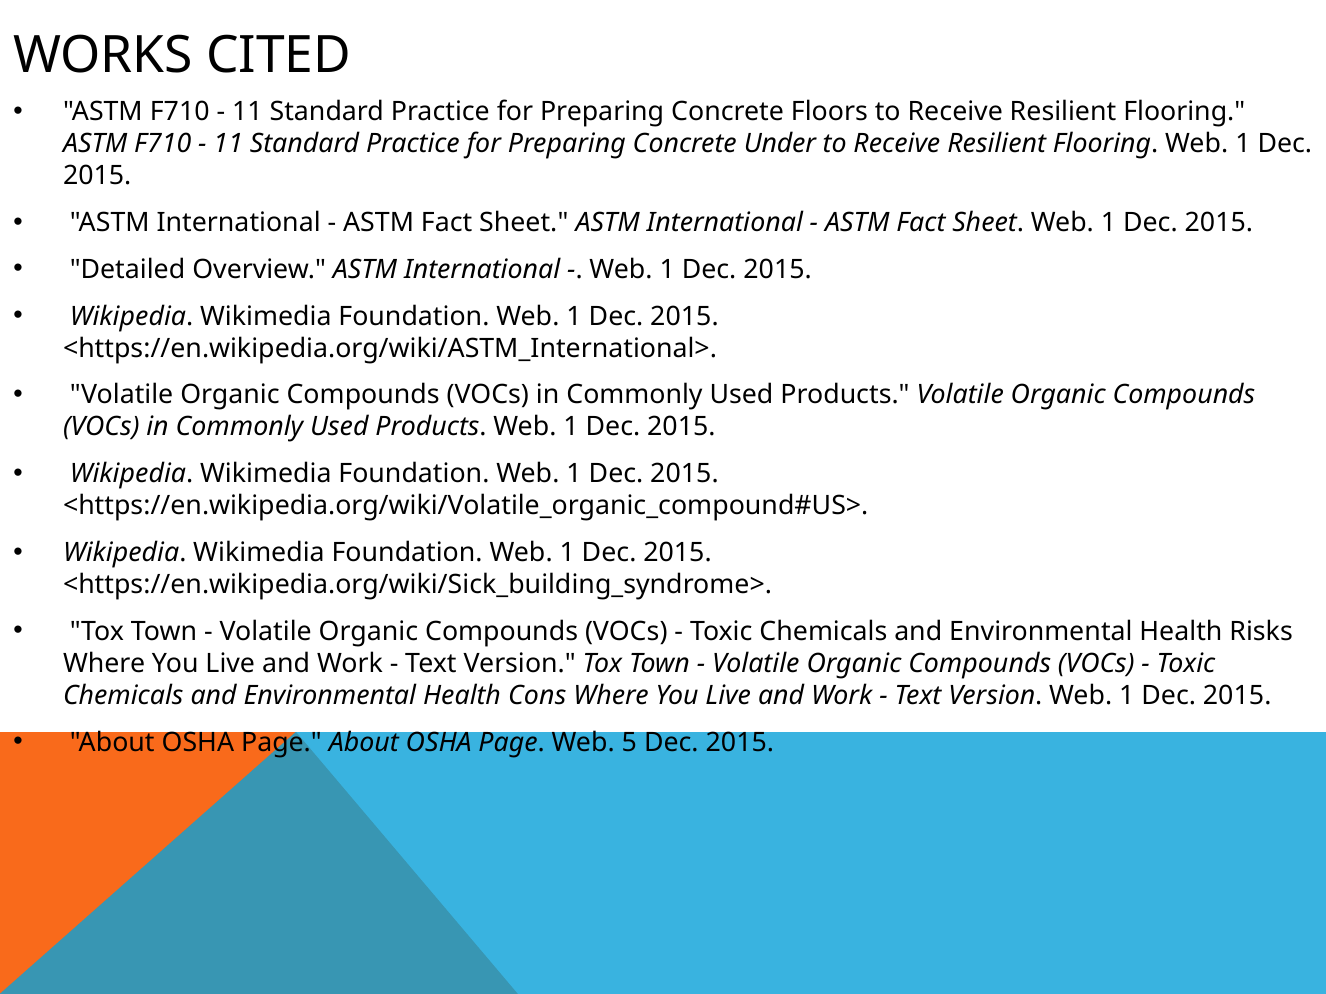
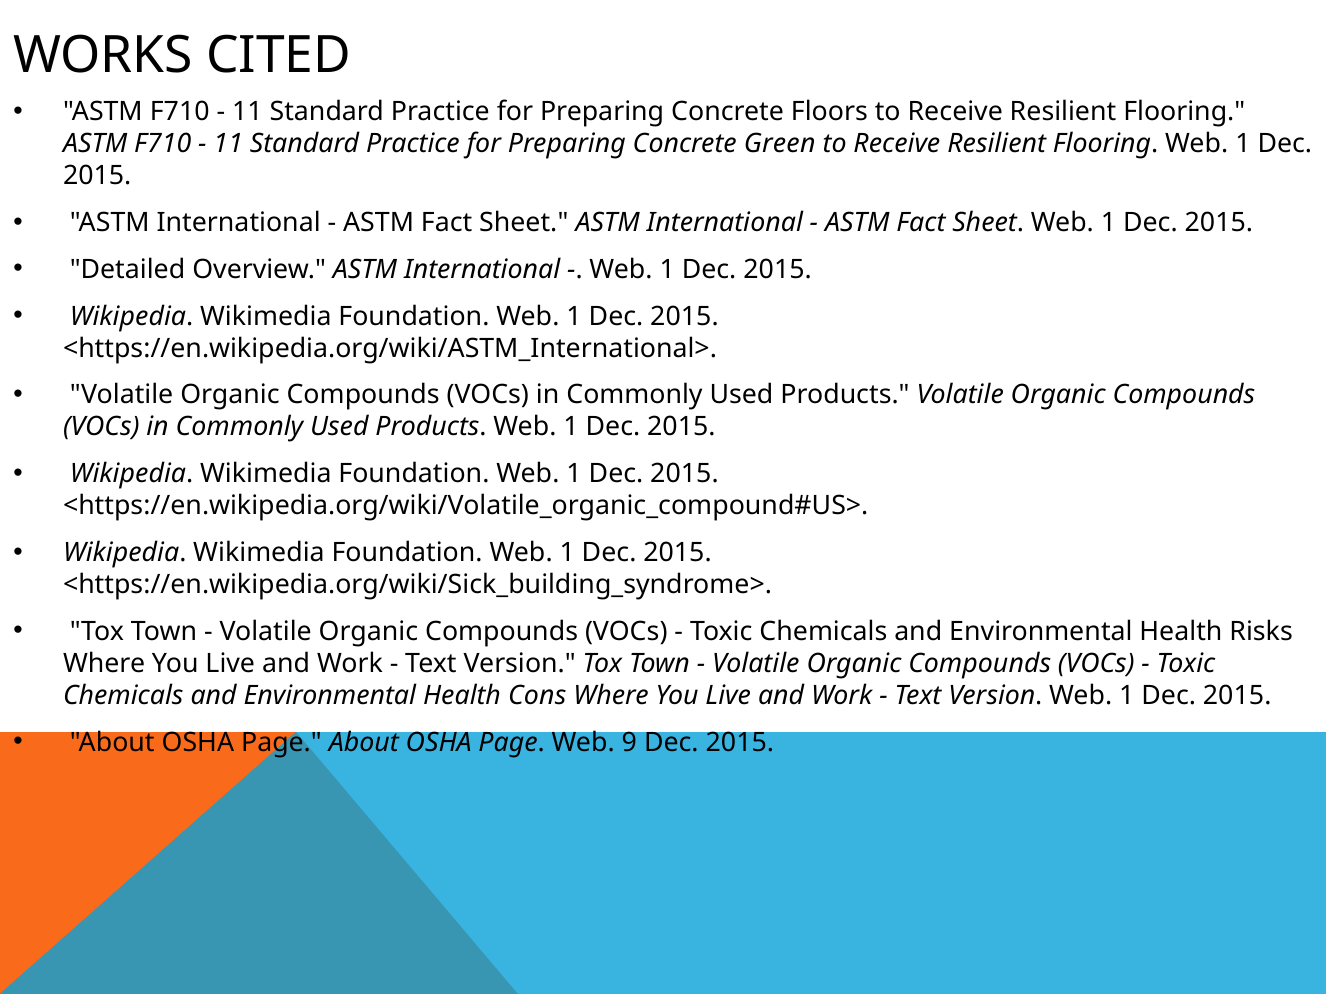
Under: Under -> Green (780, 144)
5: 5 -> 9 (629, 743)
